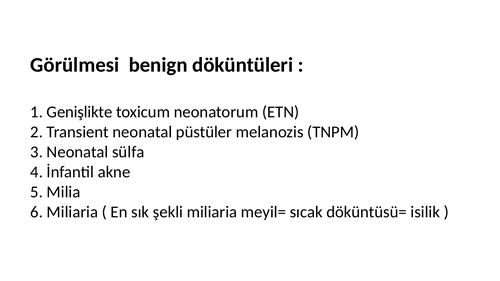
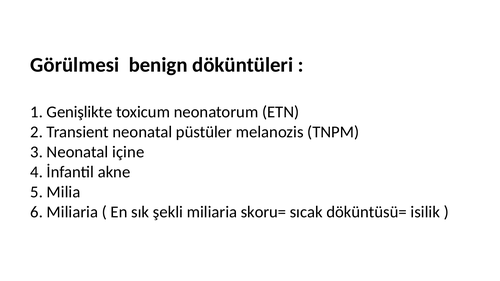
sülfa: sülfa -> içine (128, 152)
meyil=: meyil= -> skoru= (264, 212)
